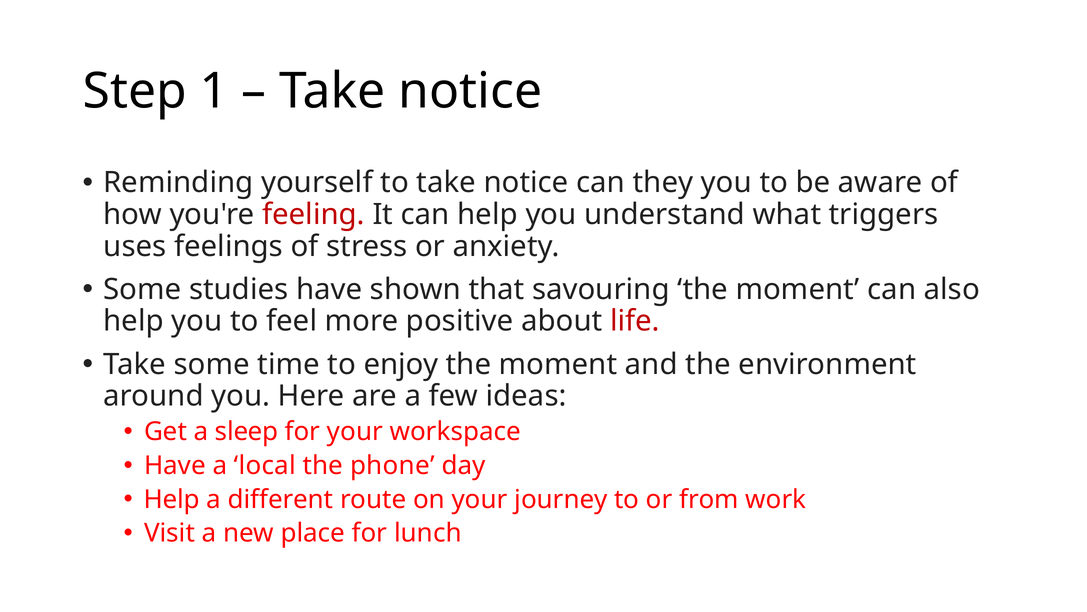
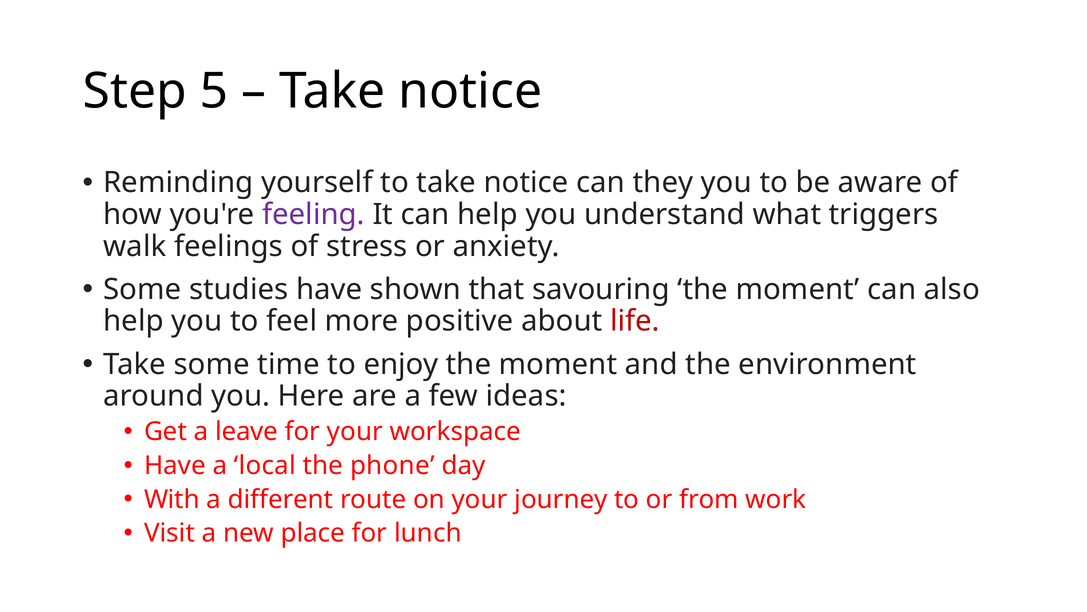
1: 1 -> 5 (214, 91)
feeling colour: red -> purple (313, 214)
uses: uses -> walk (135, 246)
sleep: sleep -> leave (247, 431)
Help: Help -> With (172, 499)
